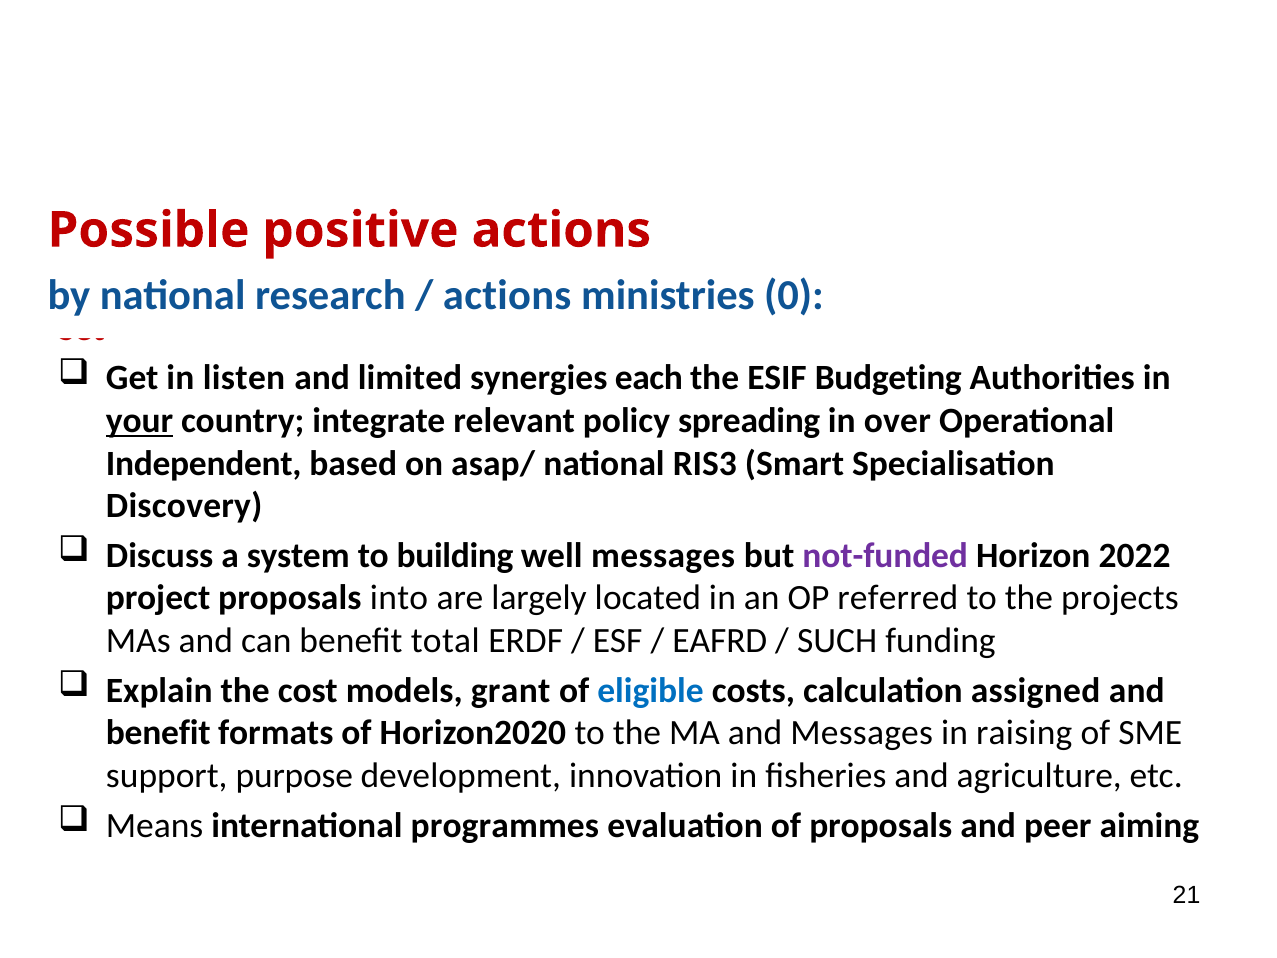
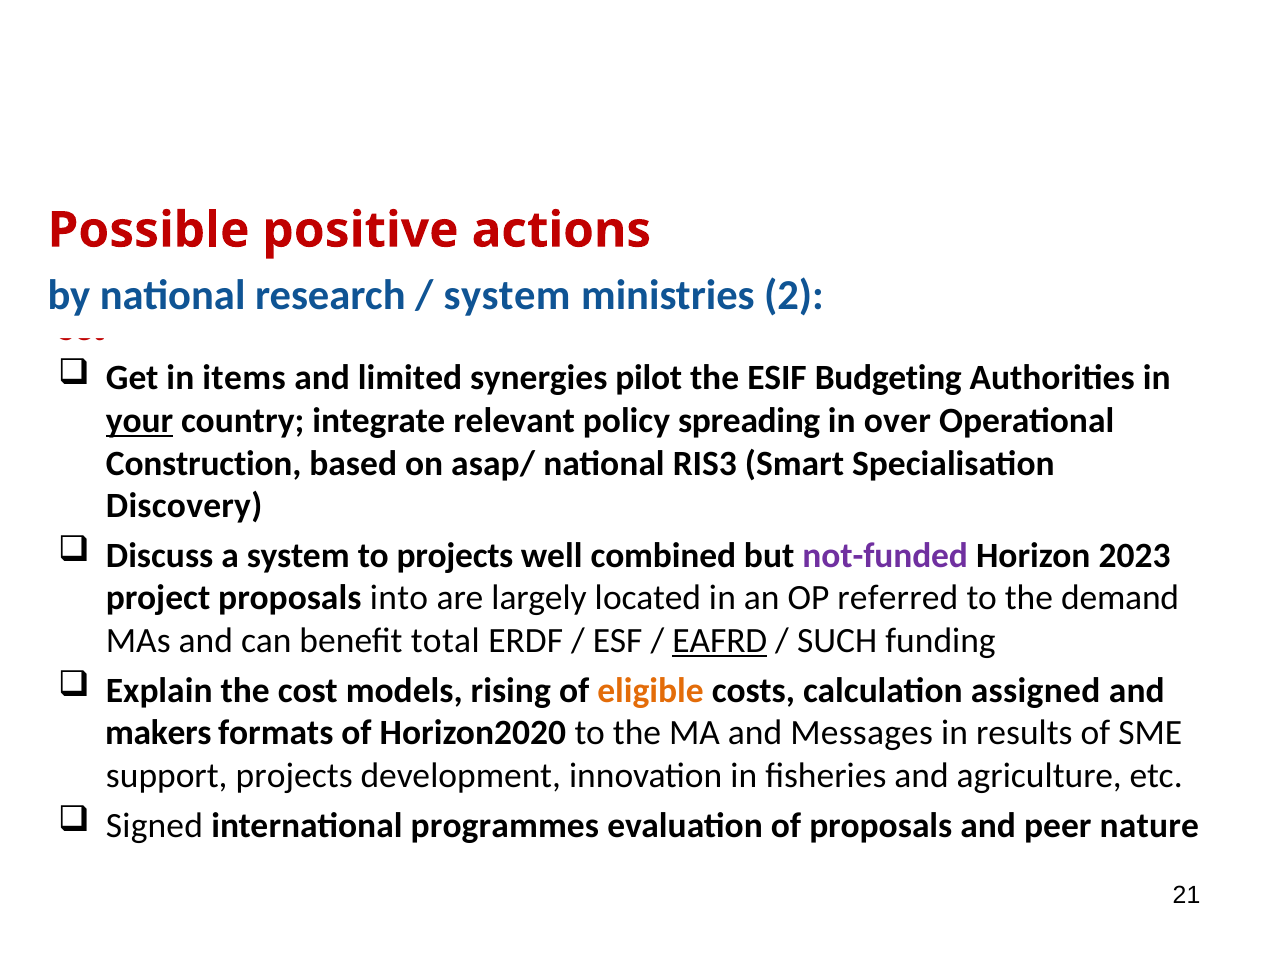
actions: actions -> system (507, 296)
0: 0 -> 2 (794, 296)
listen: listen -> items (244, 378)
each: each -> pilot (649, 378)
Independent: Independent -> Construction (204, 463)
to building: building -> projects (455, 555)
well messages: messages -> combined (663, 555)
2022: 2022 -> 2023 (1135, 555)
projects: projects -> demand (1120, 598)
EAFRD underline: none -> present (720, 641)
grant: grant -> rising (511, 690)
eligible colour: blue -> orange (651, 690)
benefit: benefit -> makers (158, 733)
raising: raising -> results (1024, 733)
support purpose: purpose -> projects (294, 775)
Means: Means -> Signed (154, 825)
aiming: aiming -> nature (1149, 825)
